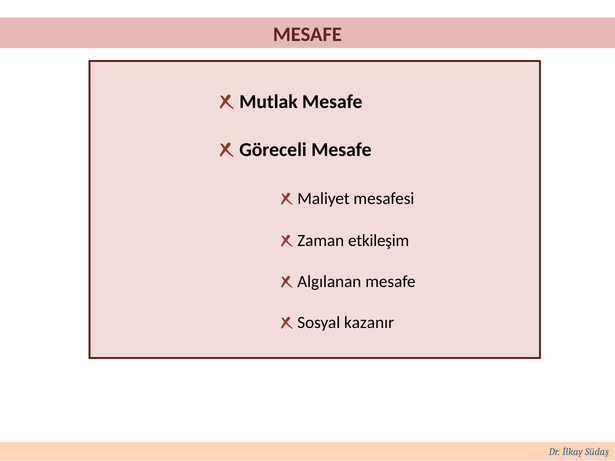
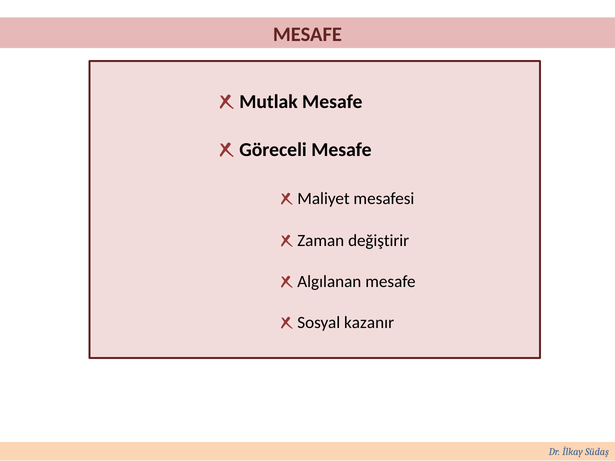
etkileşim: etkileşim -> değiştirir (379, 241)
